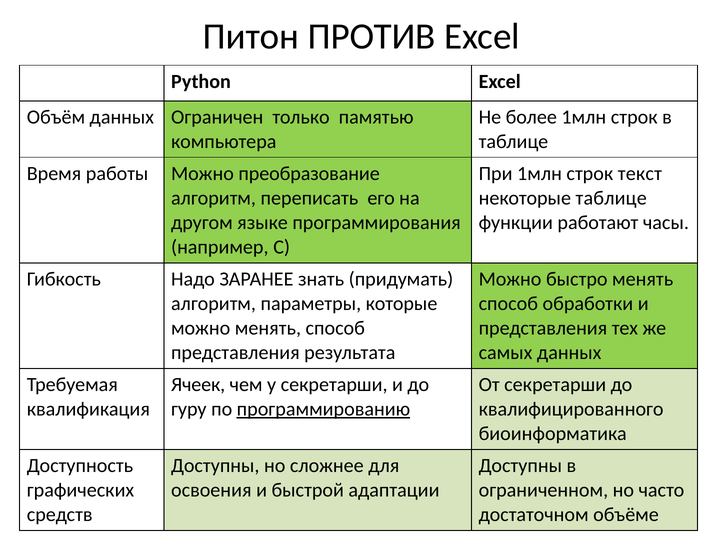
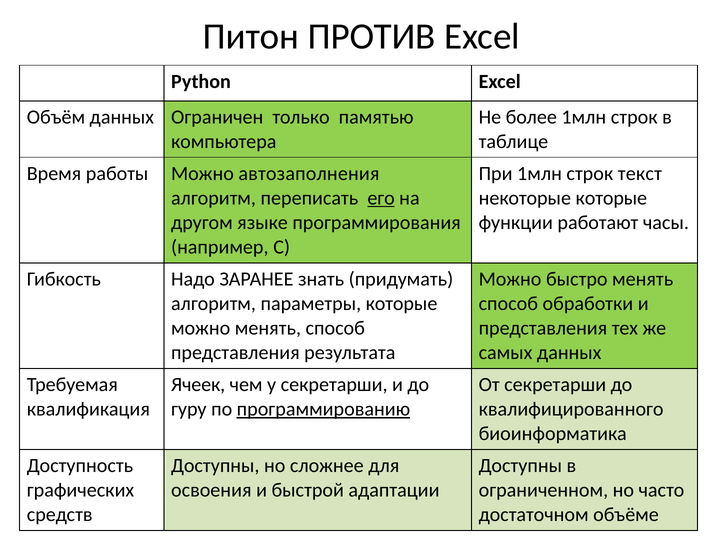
преобразование: преобразование -> автозаполнения (309, 173)
его underline: none -> present (381, 198)
некоторые таблице: таблице -> которые (611, 198)
